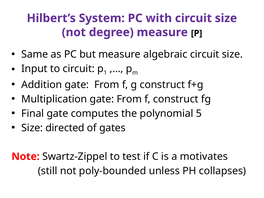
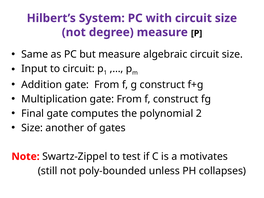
5: 5 -> 2 (199, 113)
directed: directed -> another (65, 128)
